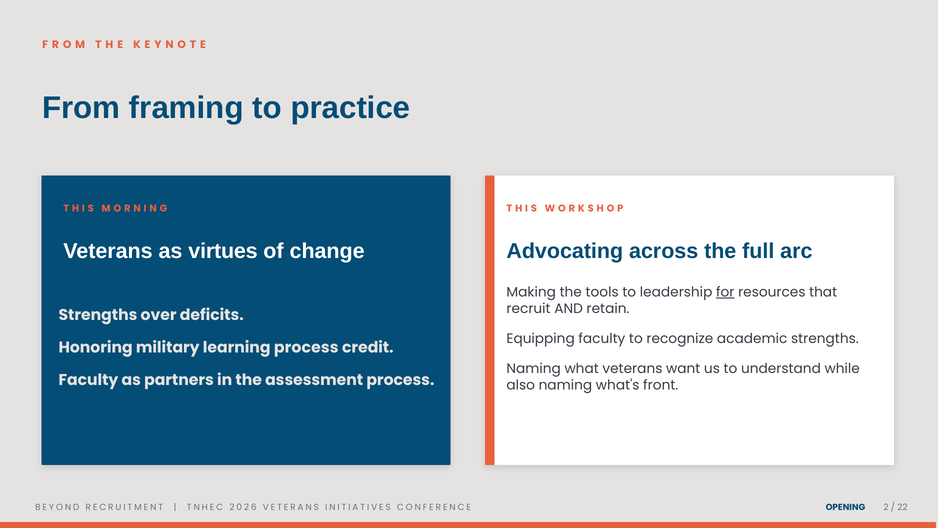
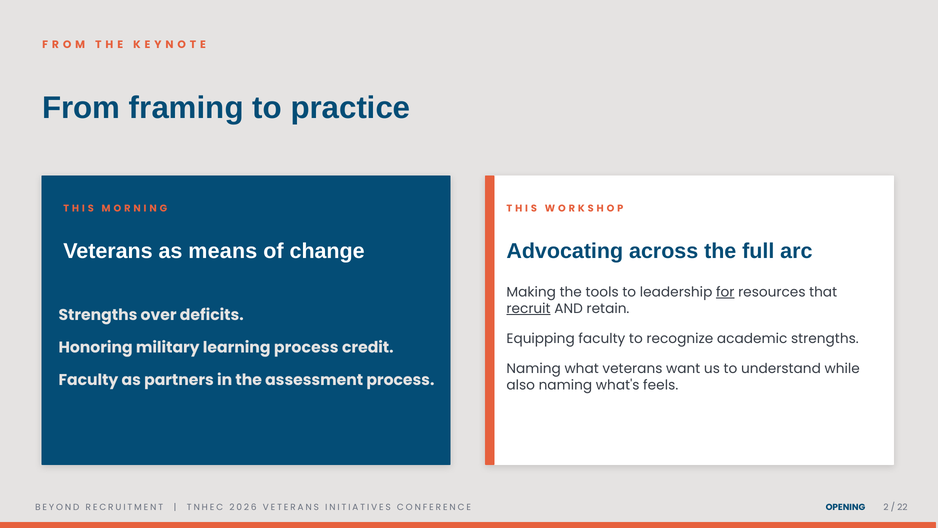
virtues: virtues -> means (223, 251)
recruit underline: none -> present (529, 308)
front: front -> feels (661, 385)
